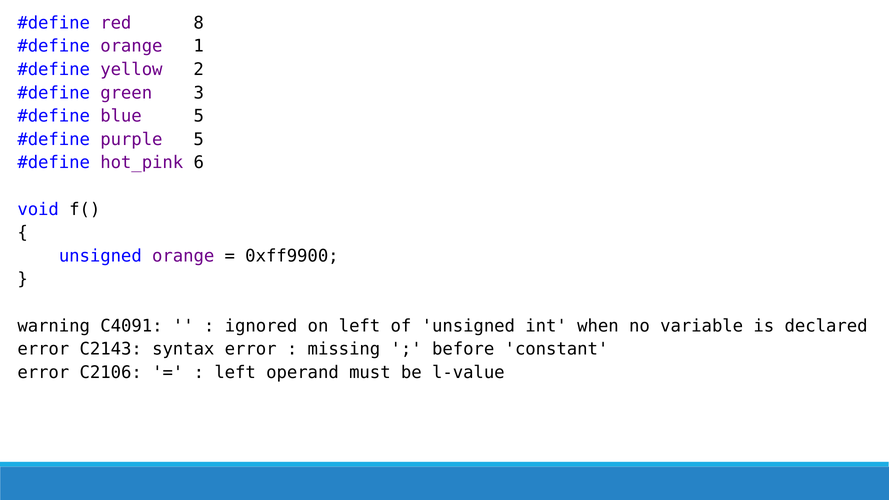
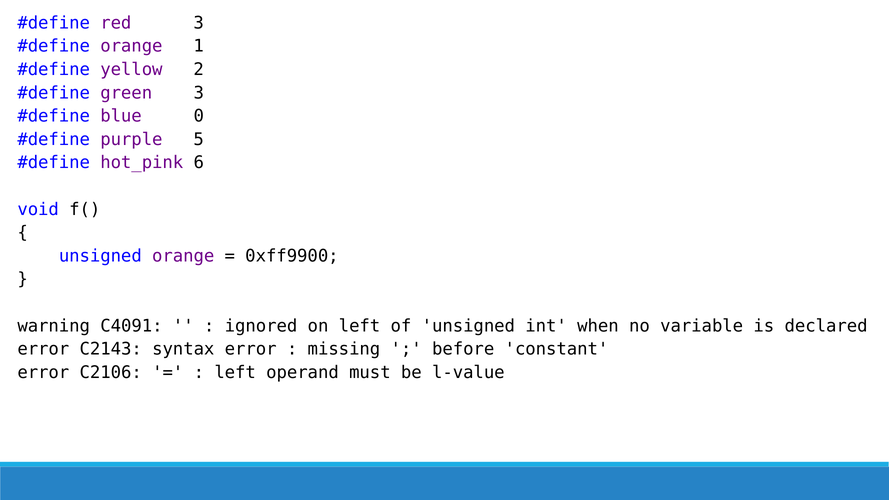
red 8: 8 -> 3 (199, 23)
blue 5: 5 -> 0 (199, 116)
